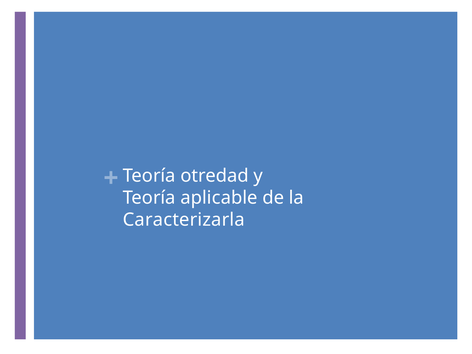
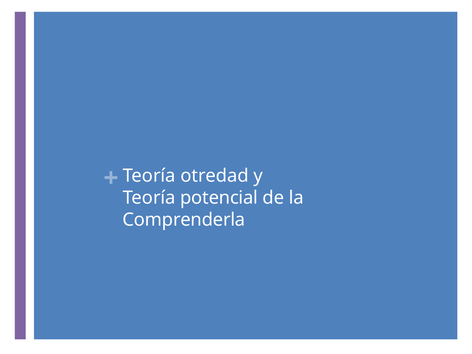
aplicable: aplicable -> potencial (219, 198)
Caracterizarla: Caracterizarla -> Comprenderla (184, 220)
